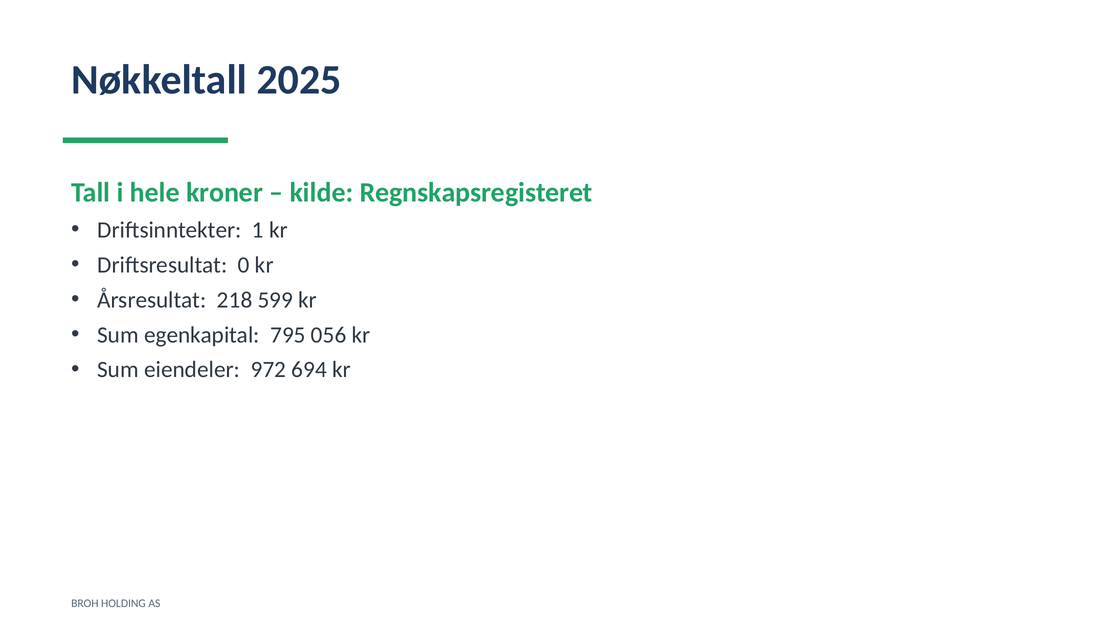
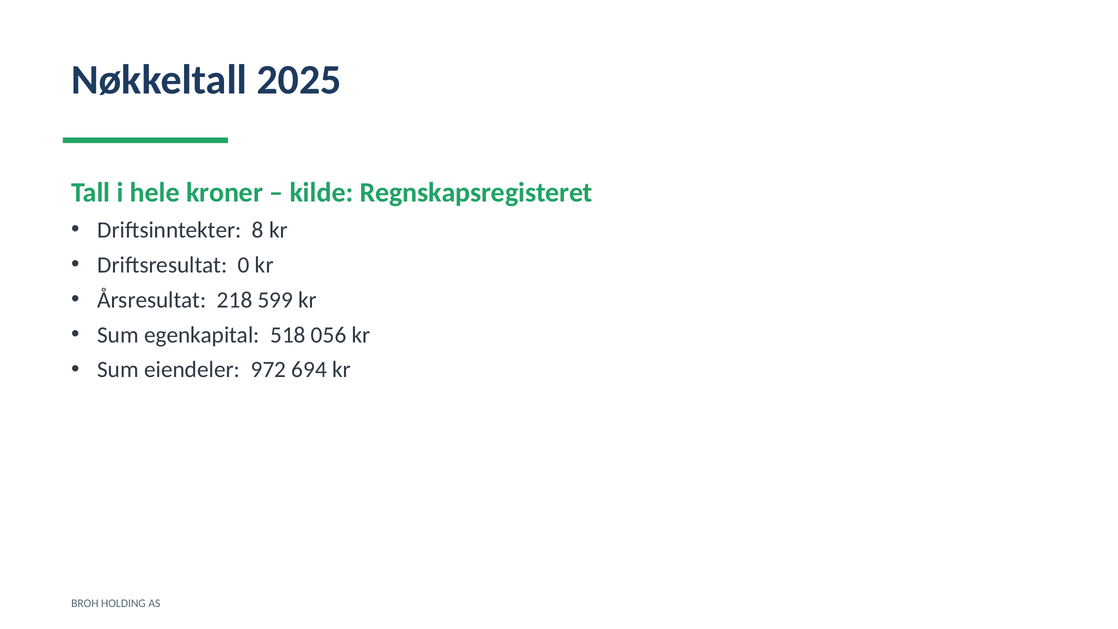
1: 1 -> 8 (258, 230)
795: 795 -> 518 (288, 335)
